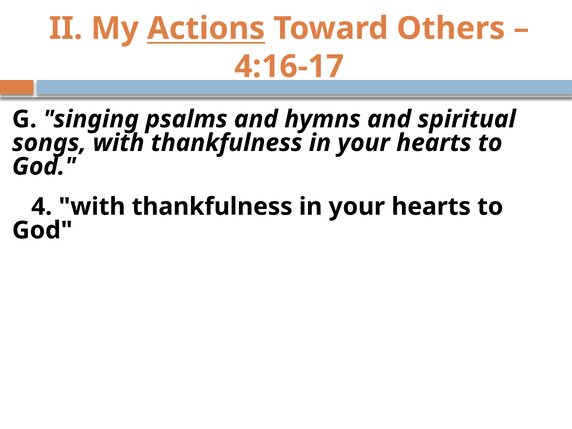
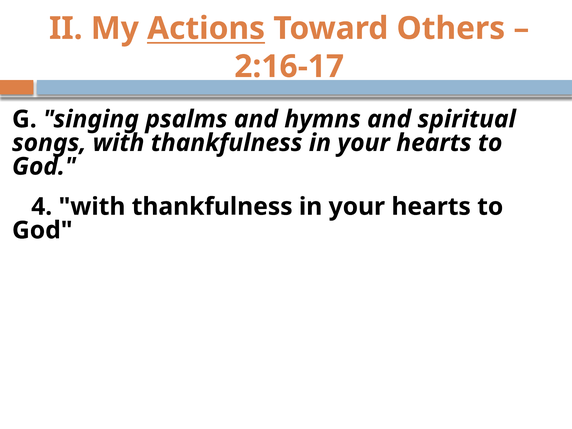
4:16-17: 4:16-17 -> 2:16-17 (289, 67)
